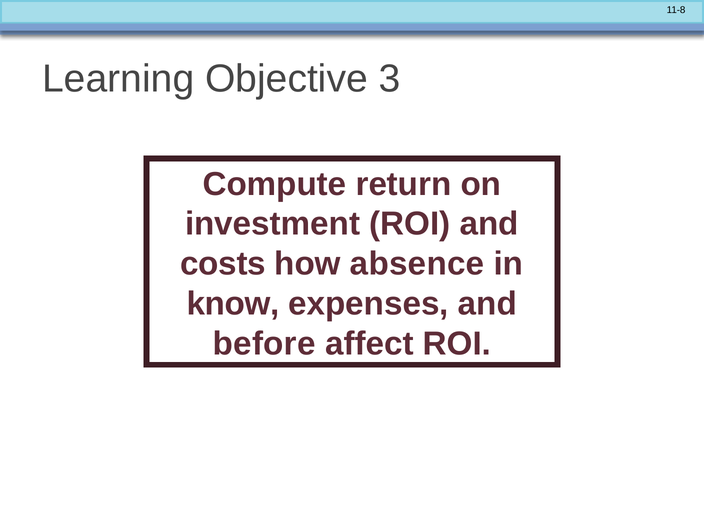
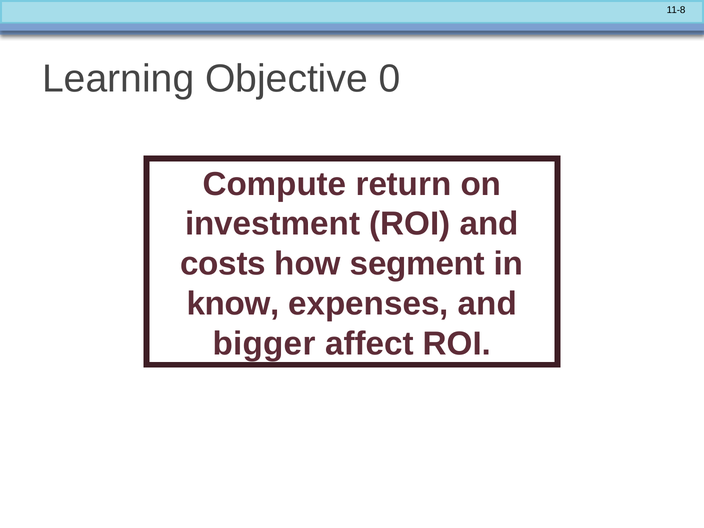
3: 3 -> 0 (390, 79)
absence: absence -> segment (417, 264)
before: before -> bigger (264, 344)
